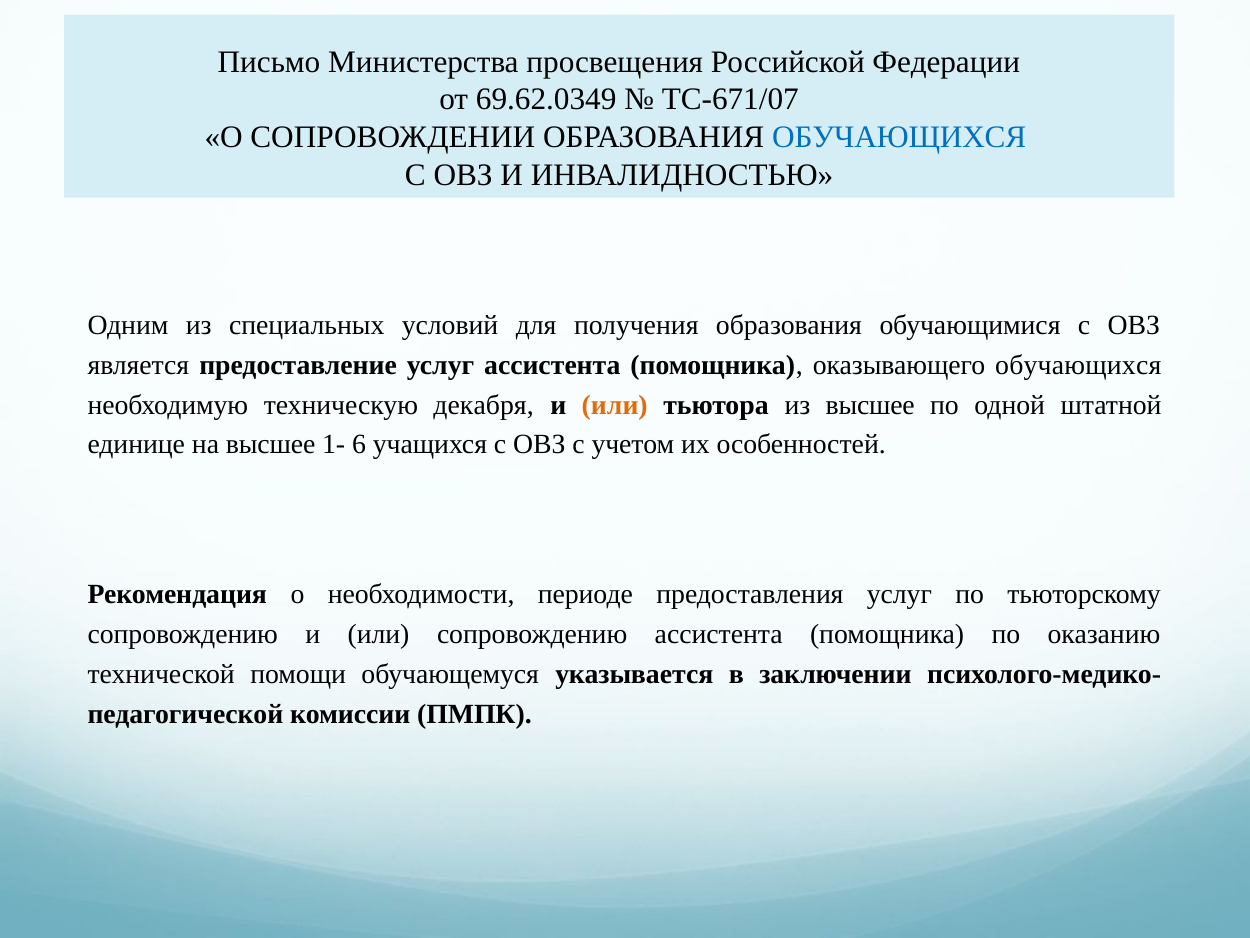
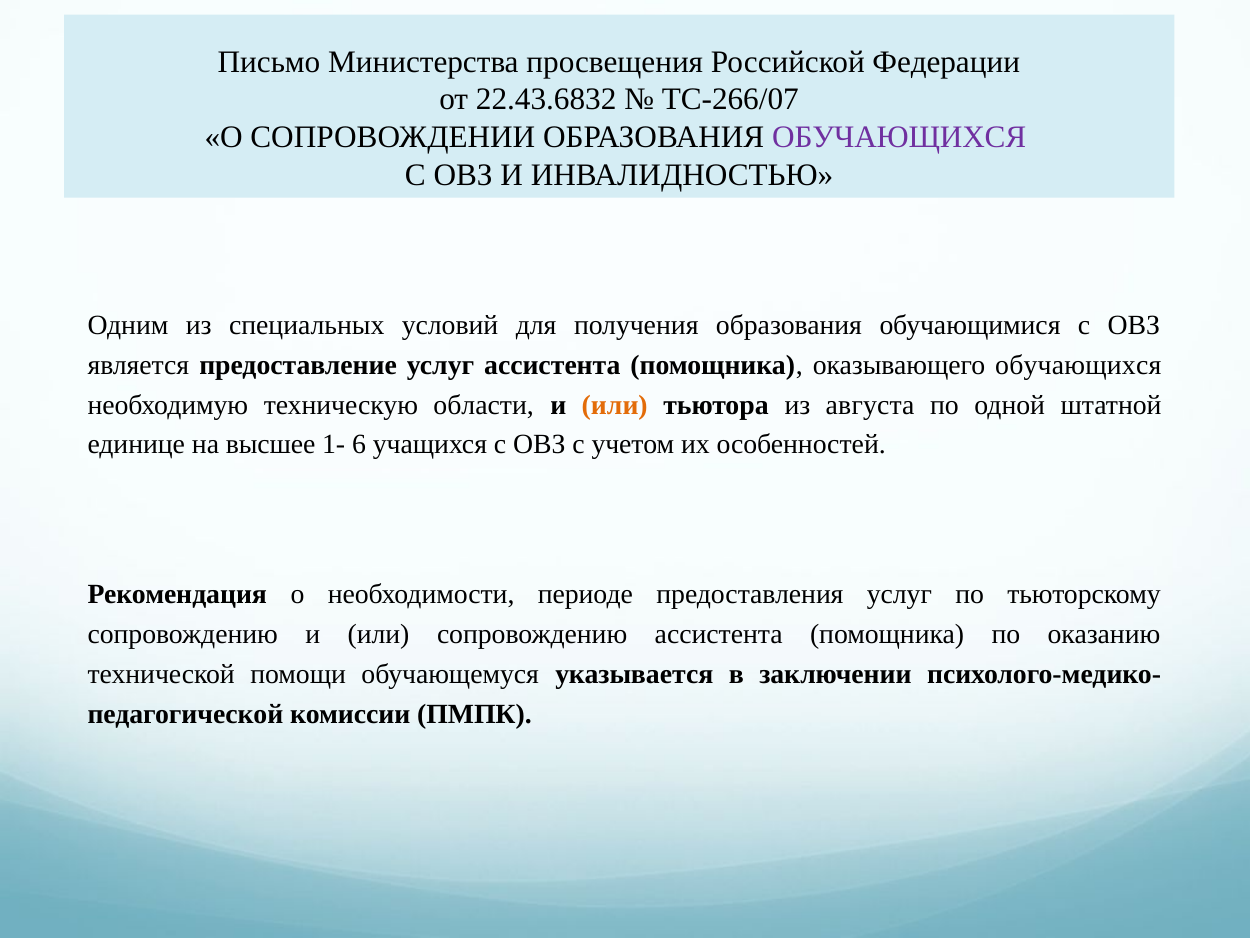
69.62.0349: 69.62.0349 -> 22.43.6832 (546, 100)
ТС-671/07: ТС-671/07 -> ТС-266/07 (730, 100)
ОБУЧАЮЩИХСЯ colour: blue -> purple (899, 137)
декабря: декабря -> области (484, 405)
из высшее: высшее -> августа (870, 405)
